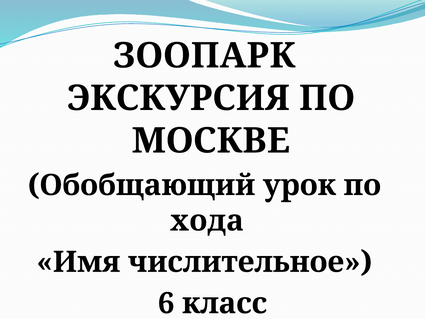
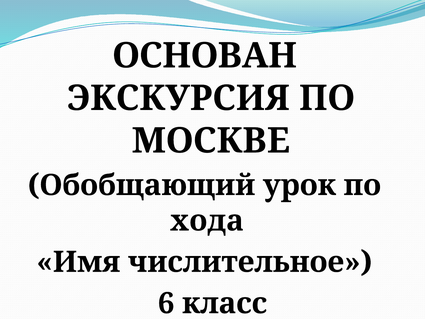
ЗООПАРК: ЗООПАРК -> ОСНОВАН (205, 56)
